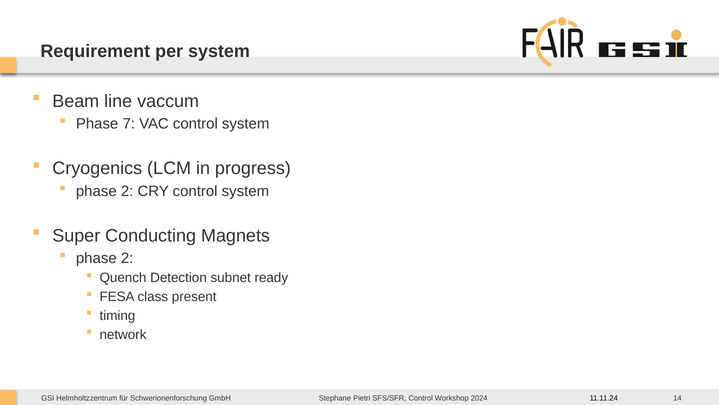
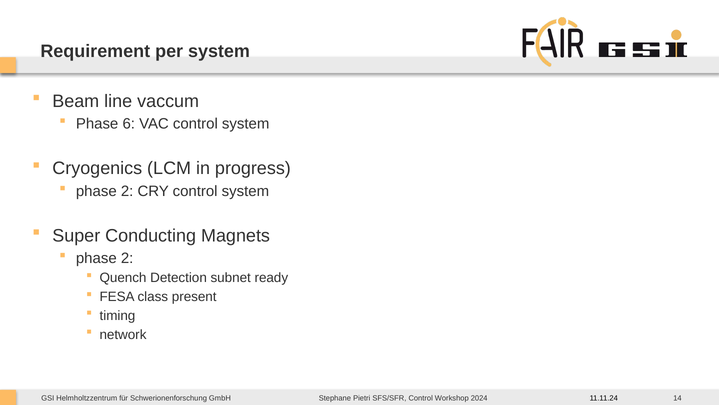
7: 7 -> 6 (129, 124)
